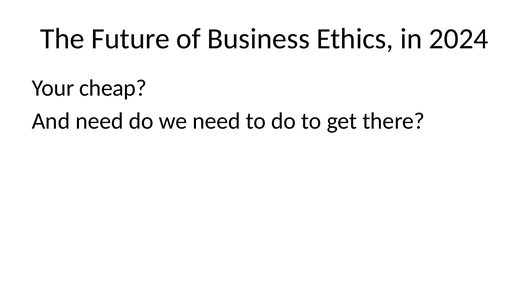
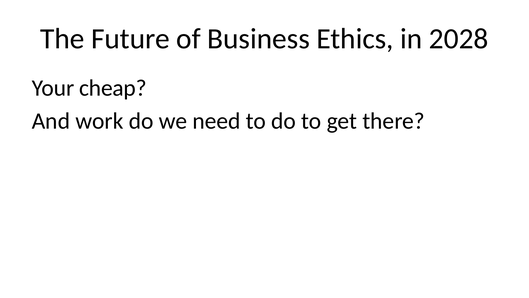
2024: 2024 -> 2028 (459, 39)
And need: need -> work (99, 121)
